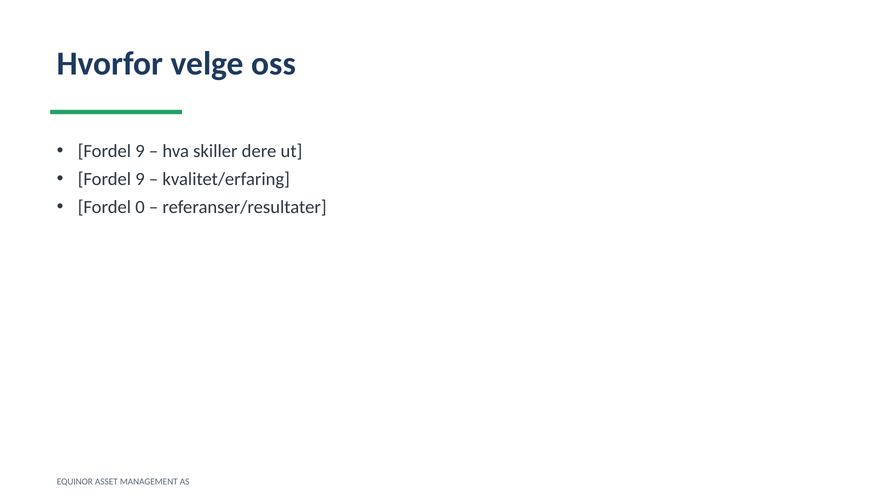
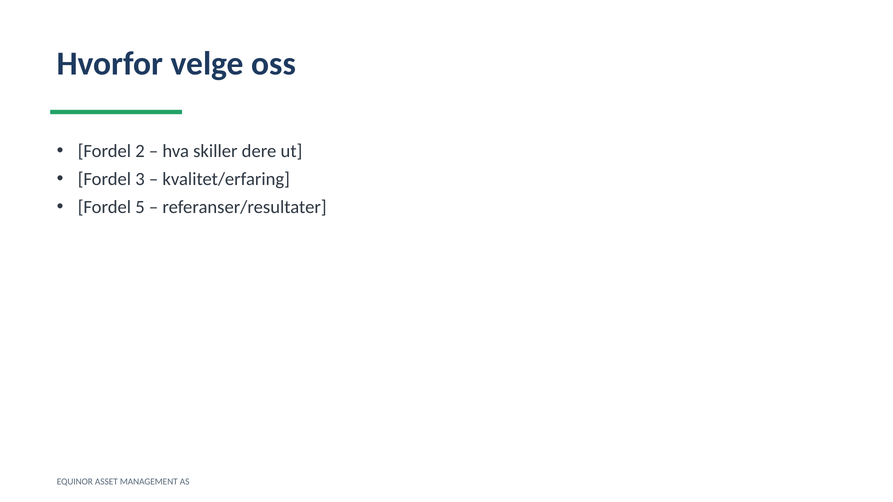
9: 9 -> 2 (140, 151)
9: 9 -> 3 (140, 179)
0: 0 -> 5 (140, 207)
